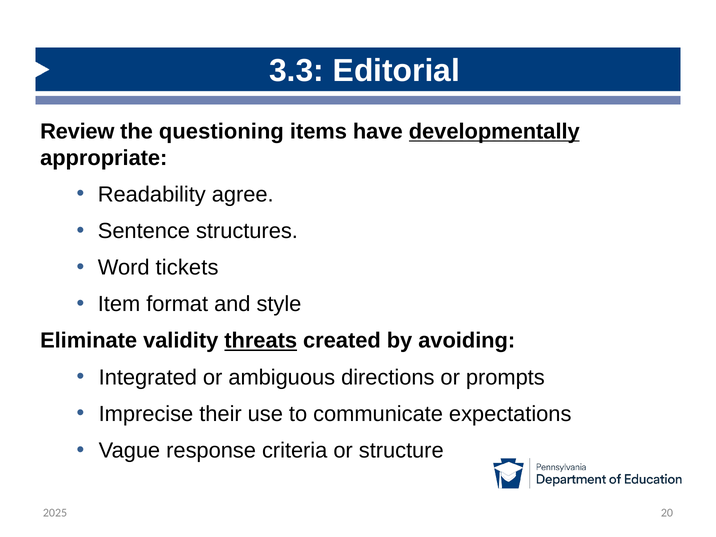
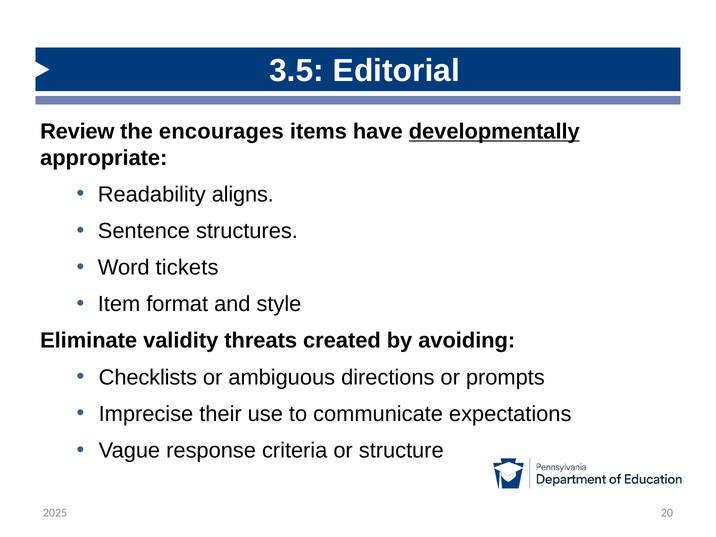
3.3: 3.3 -> 3.5 (297, 71)
questioning: questioning -> encourages (221, 132)
agree: agree -> aligns (243, 194)
threats underline: present -> none (261, 341)
Integrated: Integrated -> Checklists (148, 377)
